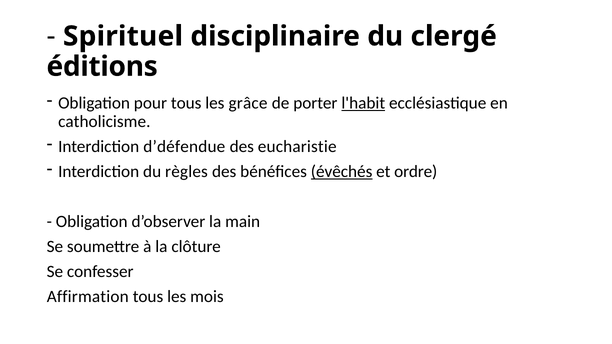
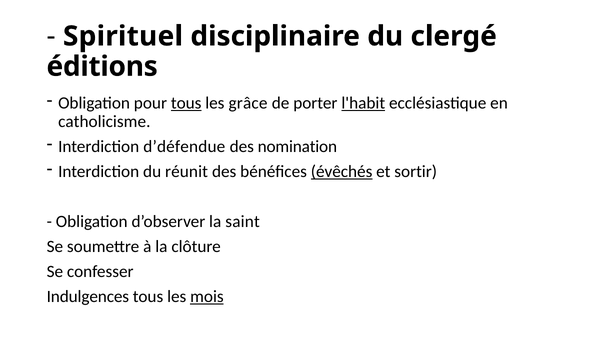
tous underline: none -> present (186, 103)
eucharistie: eucharistie -> nomination (297, 147)
règles: règles -> réunit (187, 172)
ordre: ordre -> sortir (416, 172)
main: main -> saint (243, 222)
Affirmation: Affirmation -> Indulgences (88, 297)
mois underline: none -> present (207, 297)
